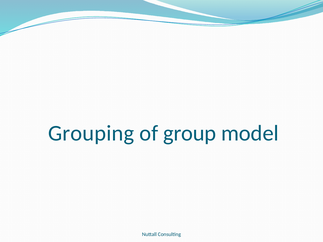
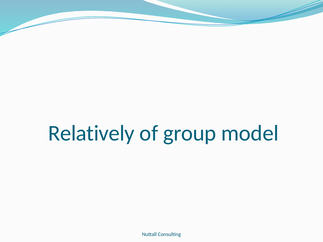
Grouping: Grouping -> Relatively (91, 133)
